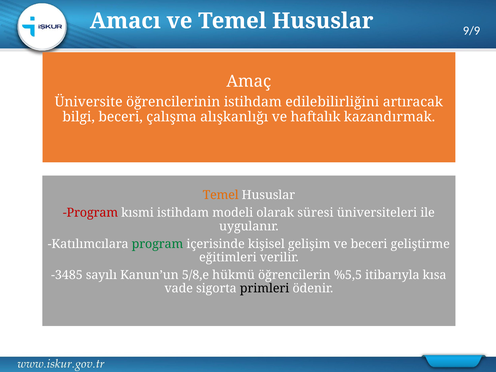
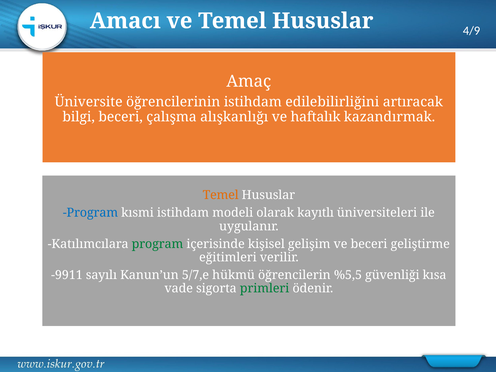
9/9: 9/9 -> 4/9 (472, 31)
Program colour: red -> blue (90, 213)
süresi: süresi -> kayıtlı (316, 213)
-3485: -3485 -> -9911 (67, 275)
5/8,e: 5/8,e -> 5/7,e (195, 275)
itibarıyla: itibarıyla -> güvenliği (392, 275)
primleri colour: black -> green (265, 289)
